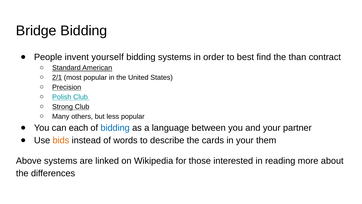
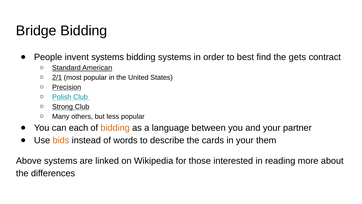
invent yourself: yourself -> systems (108, 57)
than: than -> gets (297, 57)
bidding colour: blue -> orange (115, 128)
